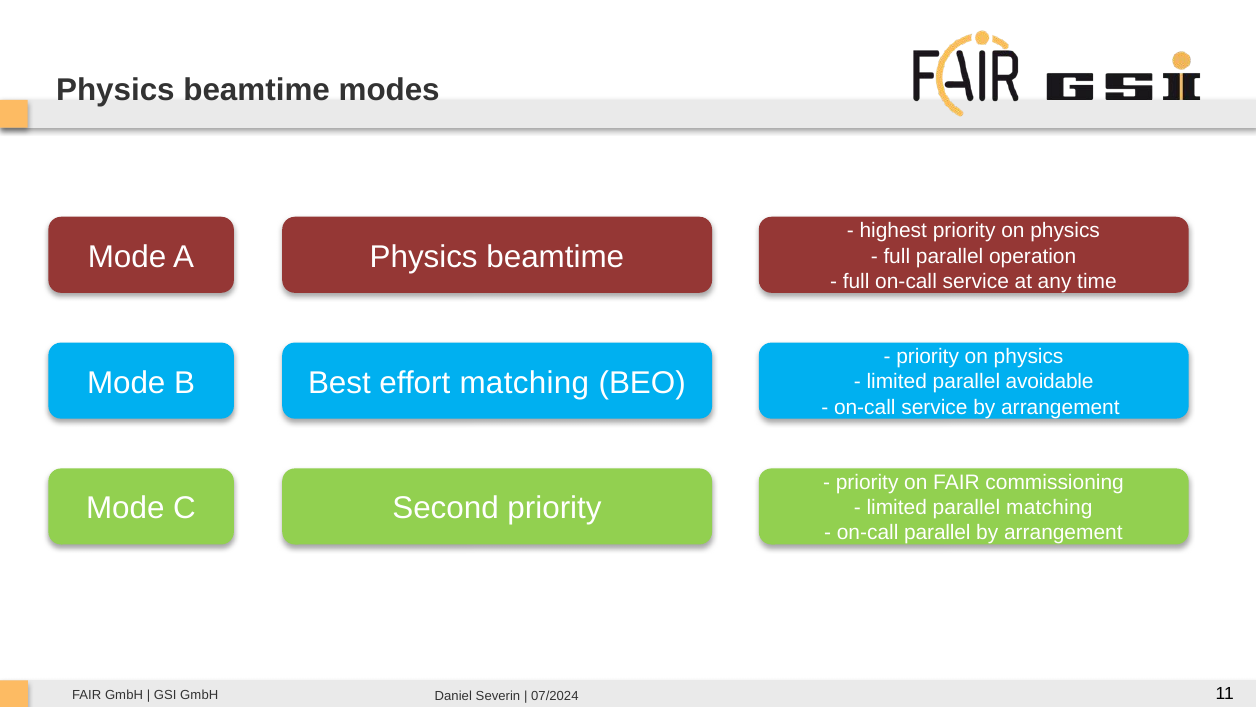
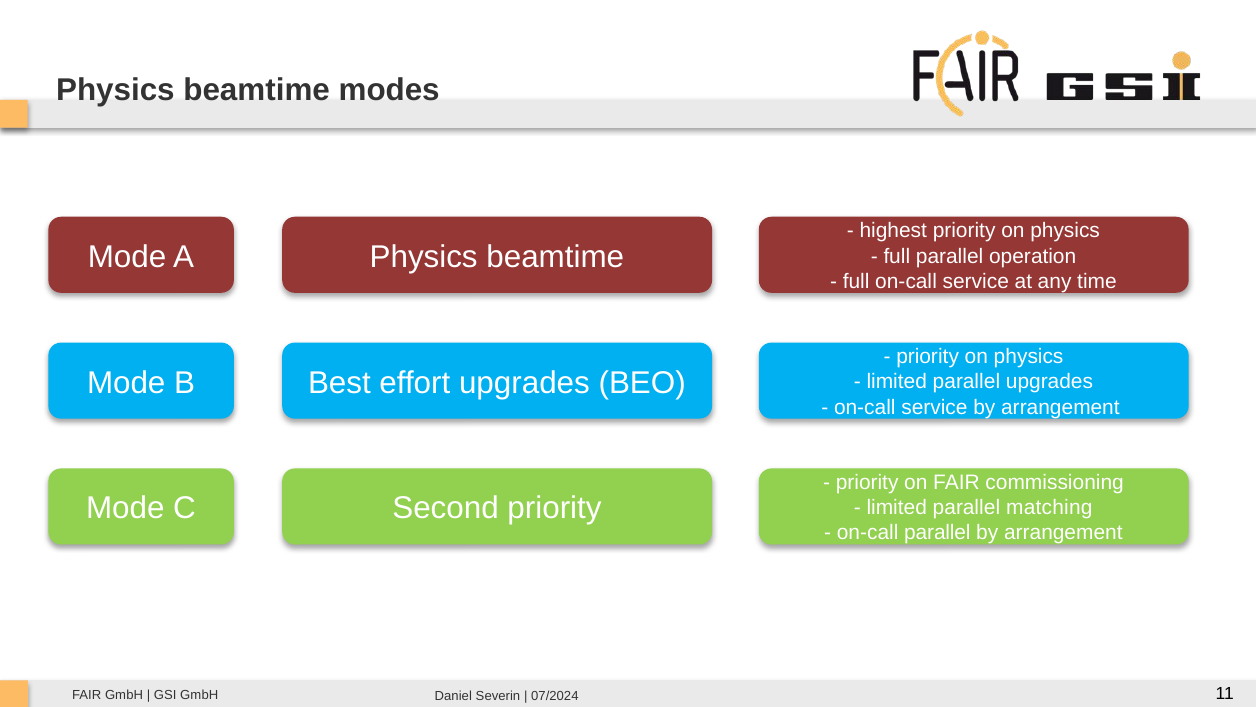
effort matching: matching -> upgrades (524, 383)
parallel avoidable: avoidable -> upgrades (1049, 382)
